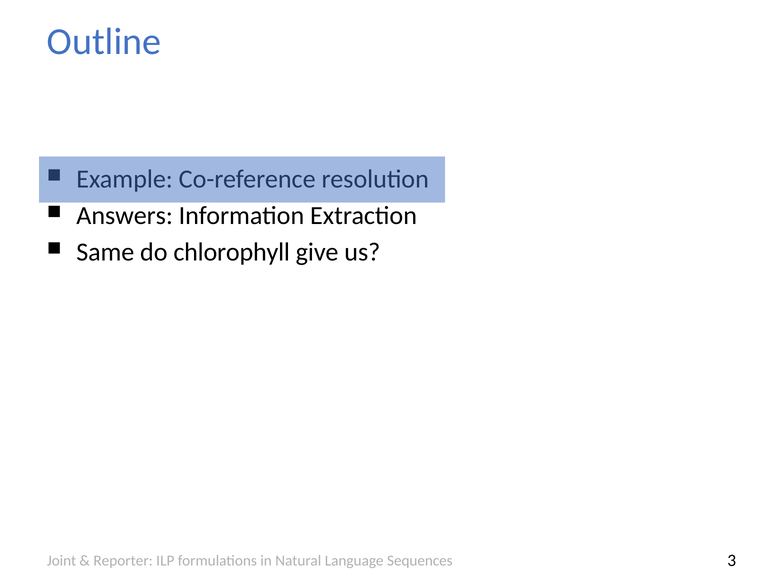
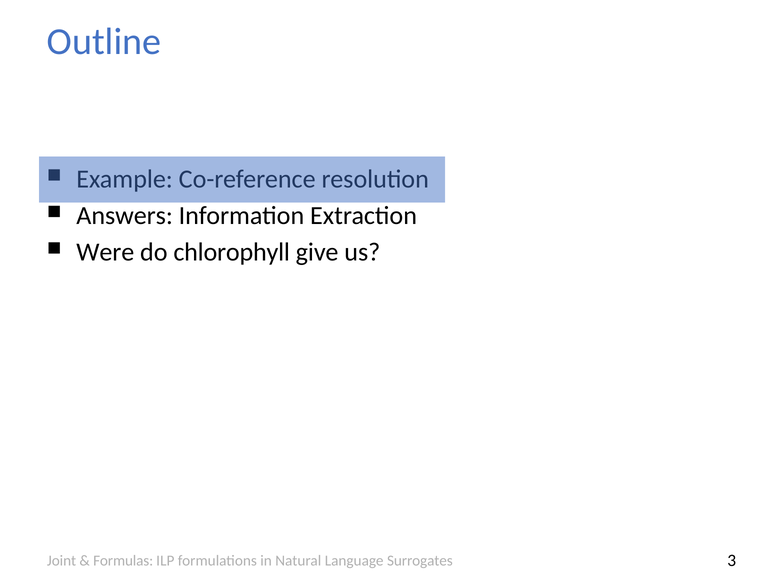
Same: Same -> Were (105, 252)
Reporter: Reporter -> Formulas (123, 561)
Sequences: Sequences -> Surrogates (420, 561)
